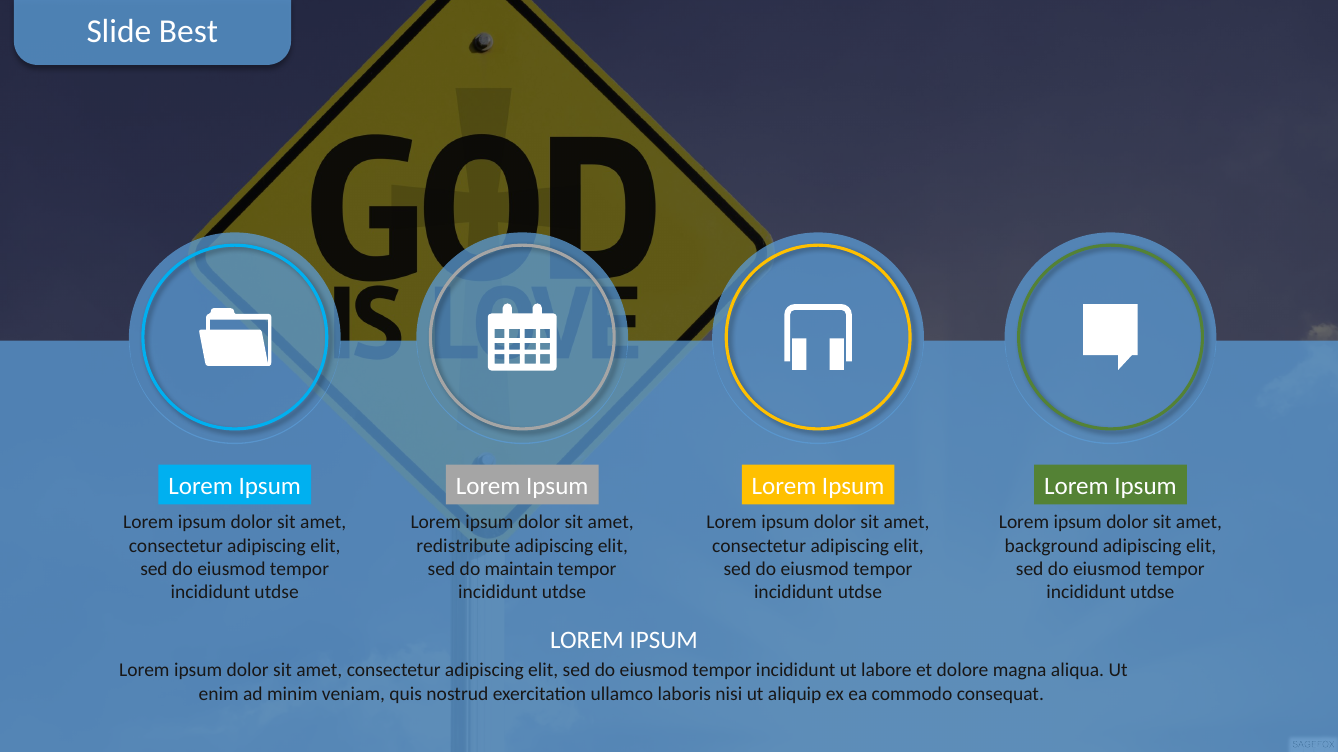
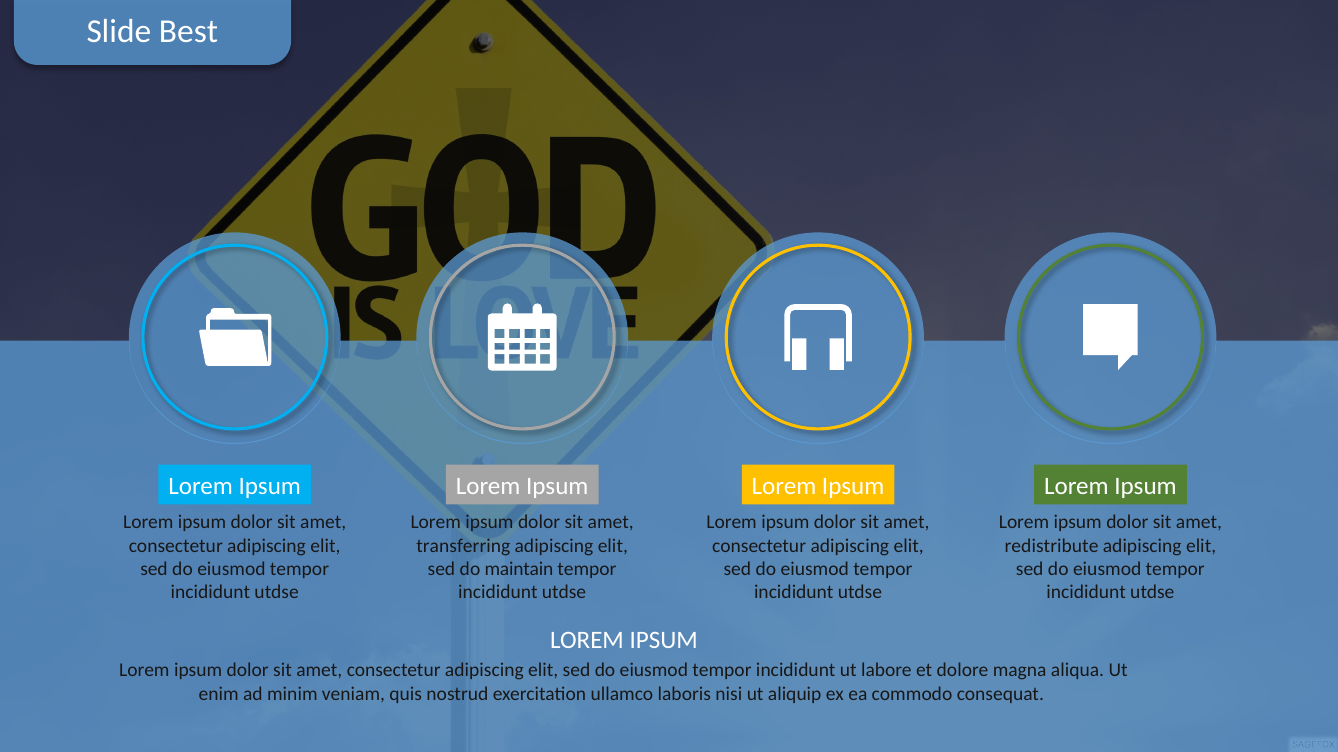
redistribute: redistribute -> transferring (463, 546)
background: background -> redistribute (1052, 546)
